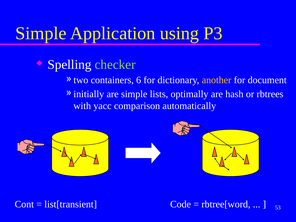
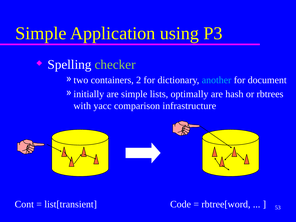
6: 6 -> 2 (139, 80)
another colour: yellow -> light blue (217, 80)
automatically: automatically -> infrastructure (189, 106)
